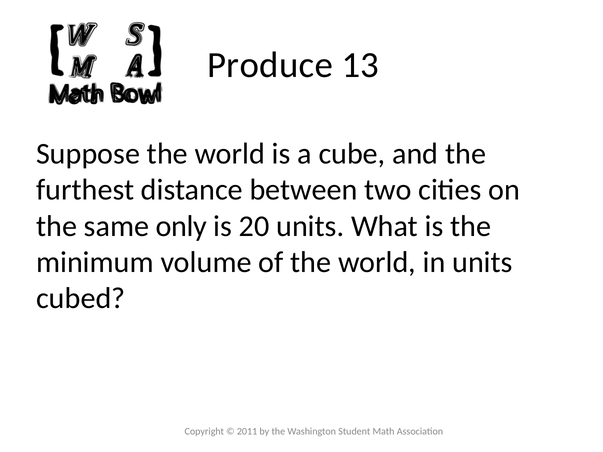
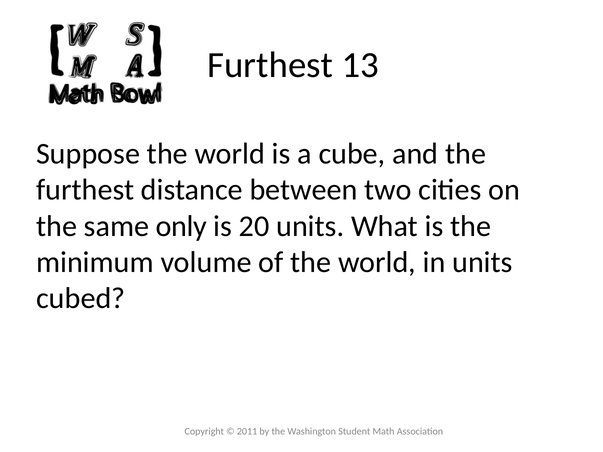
Produce: Produce -> Furthest (270, 65)
